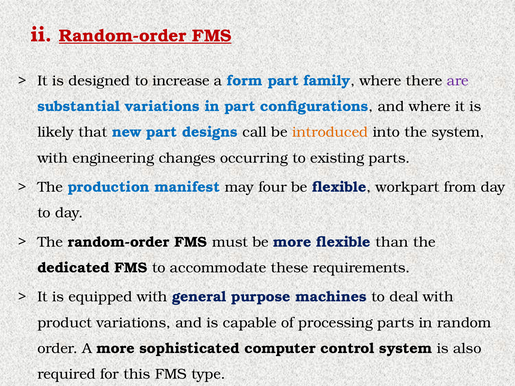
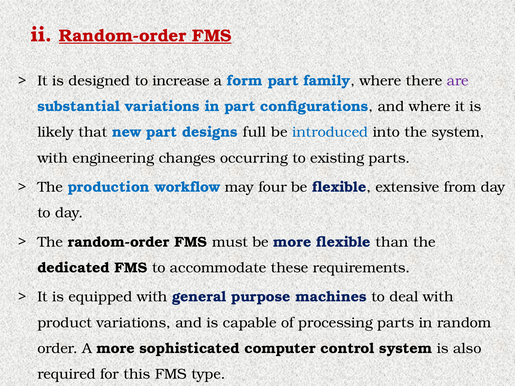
call: call -> full (255, 132)
introduced colour: orange -> blue (330, 132)
manifest: manifest -> workflow (187, 187)
workpart: workpart -> extensive (407, 187)
